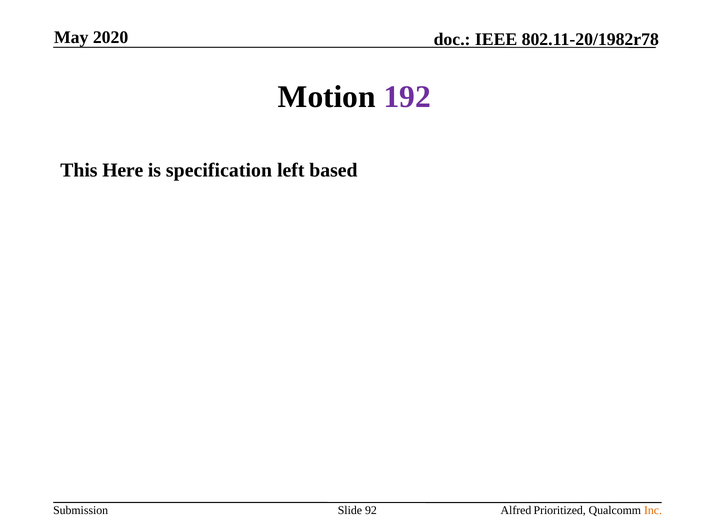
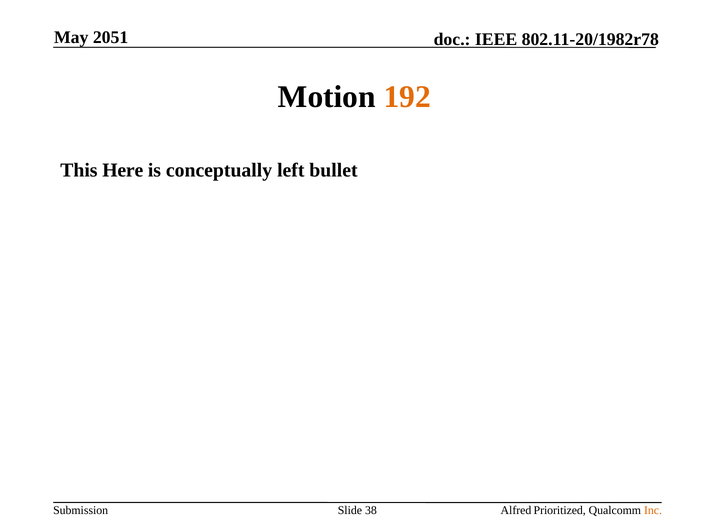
2020: 2020 -> 2051 (111, 38)
192 colour: purple -> orange (407, 97)
specification: specification -> conceptually (219, 170)
based: based -> bullet (333, 170)
92: 92 -> 38 (371, 510)
